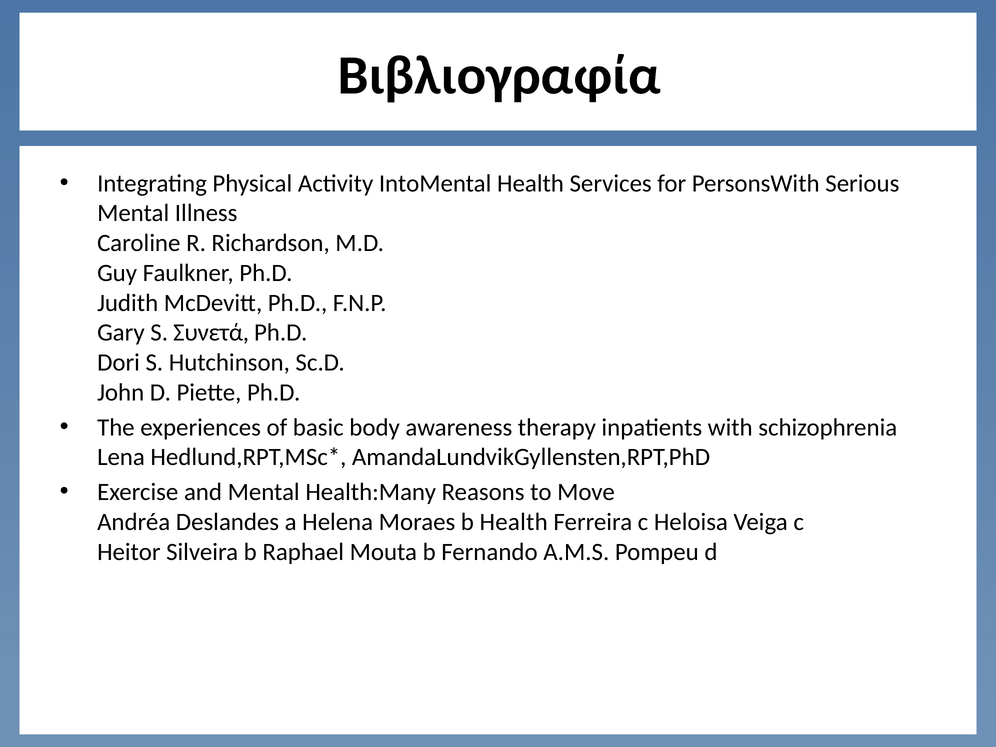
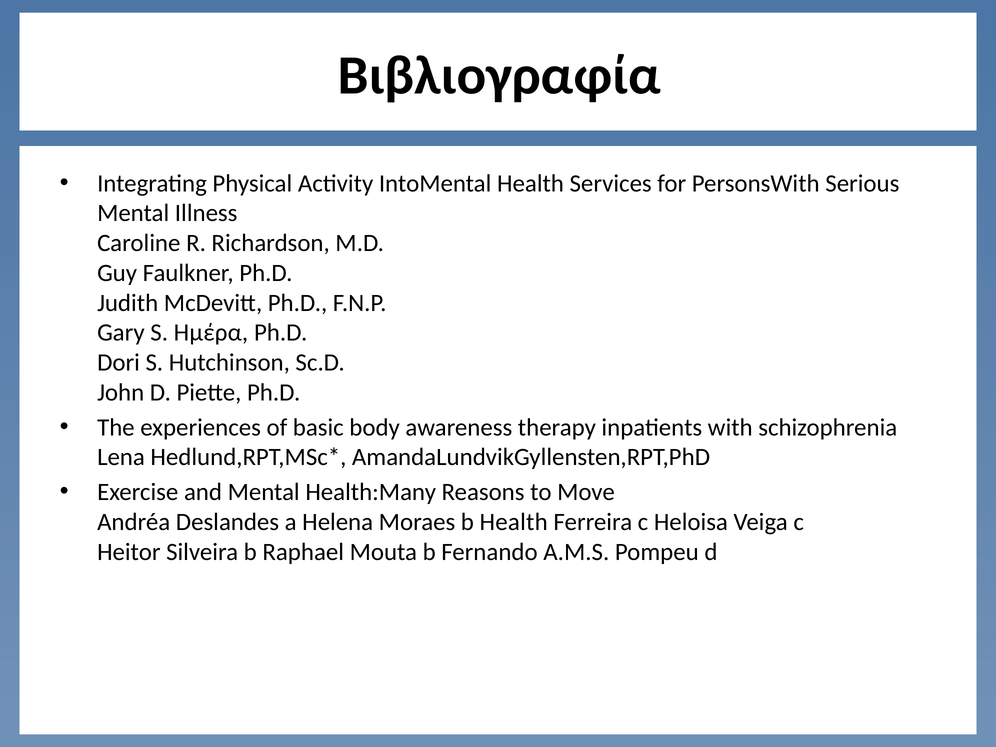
Συνετά: Συνετά -> Ημέρα (211, 333)
